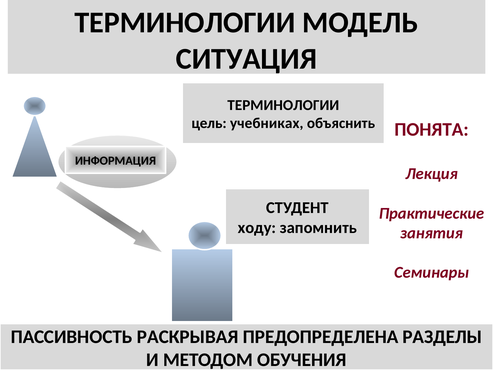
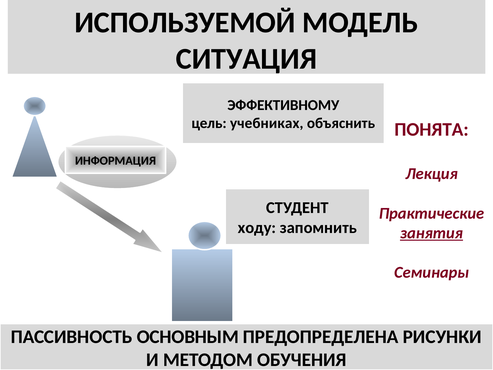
ТЕРМИНОЛОГИИ: ТЕРМИНОЛОГИИ -> ИСПОЛЬЗУЕМОЙ (185, 23)
ТЕРМИНОЛОГИИ: ТЕРМИНОЛОГИИ -> ЭФФЕКТИВНОМУ (283, 105)
занятия underline: none -> present (432, 233)
РАСКРЫВАЯ: РАСКРЫВАЯ -> ОСНОВНЫМ (188, 336)
РАЗДЕЛЫ: РАЗДЕЛЫ -> РИСУНКИ (442, 336)
